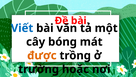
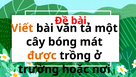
Viết colour: blue -> orange (22, 28)
